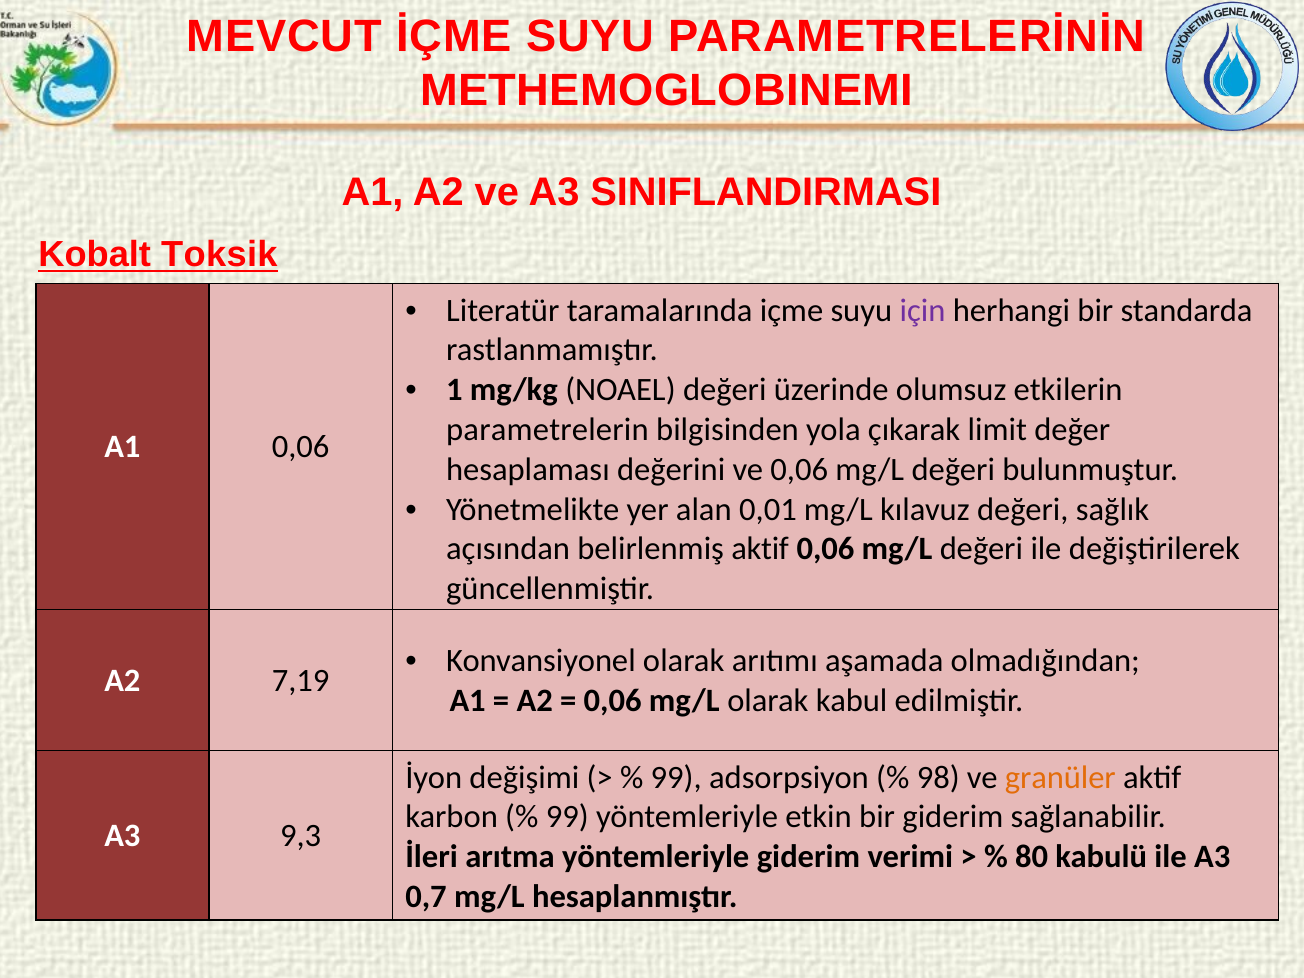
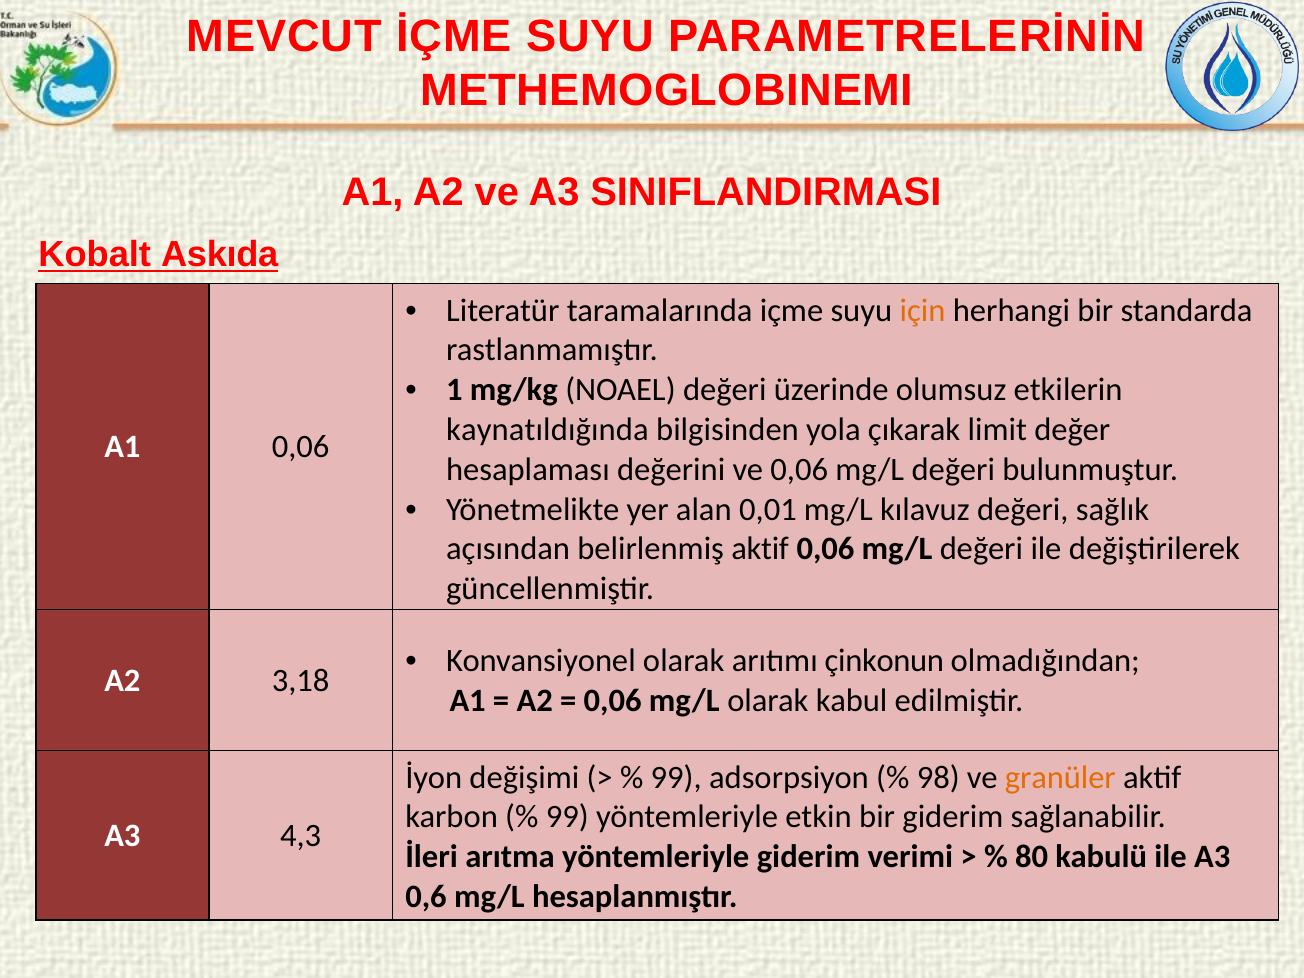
Toksik: Toksik -> Askıda (220, 255)
için colour: purple -> orange (923, 310)
parametrelerin: parametrelerin -> kaynatıldığında (547, 430)
aşamada: aşamada -> çinkonun (884, 661)
7,19: 7,19 -> 3,18 (301, 681)
9,3: 9,3 -> 4,3 (301, 836)
0,7: 0,7 -> 0,6 (426, 897)
